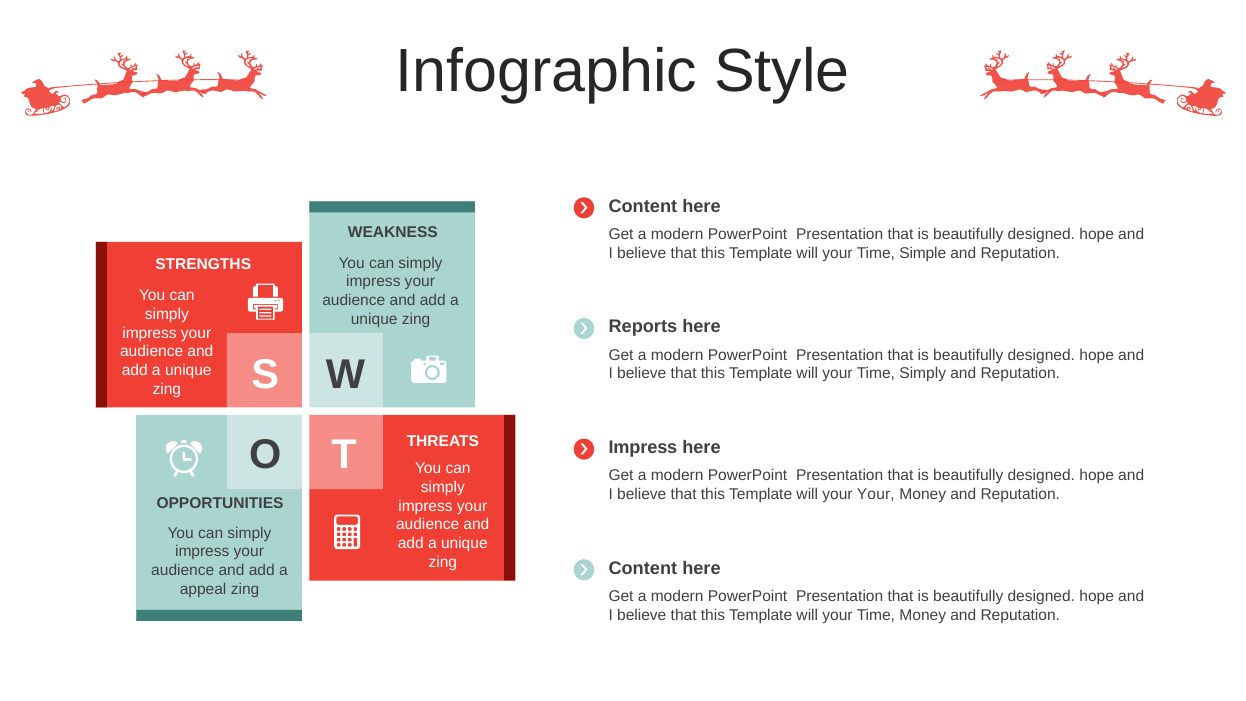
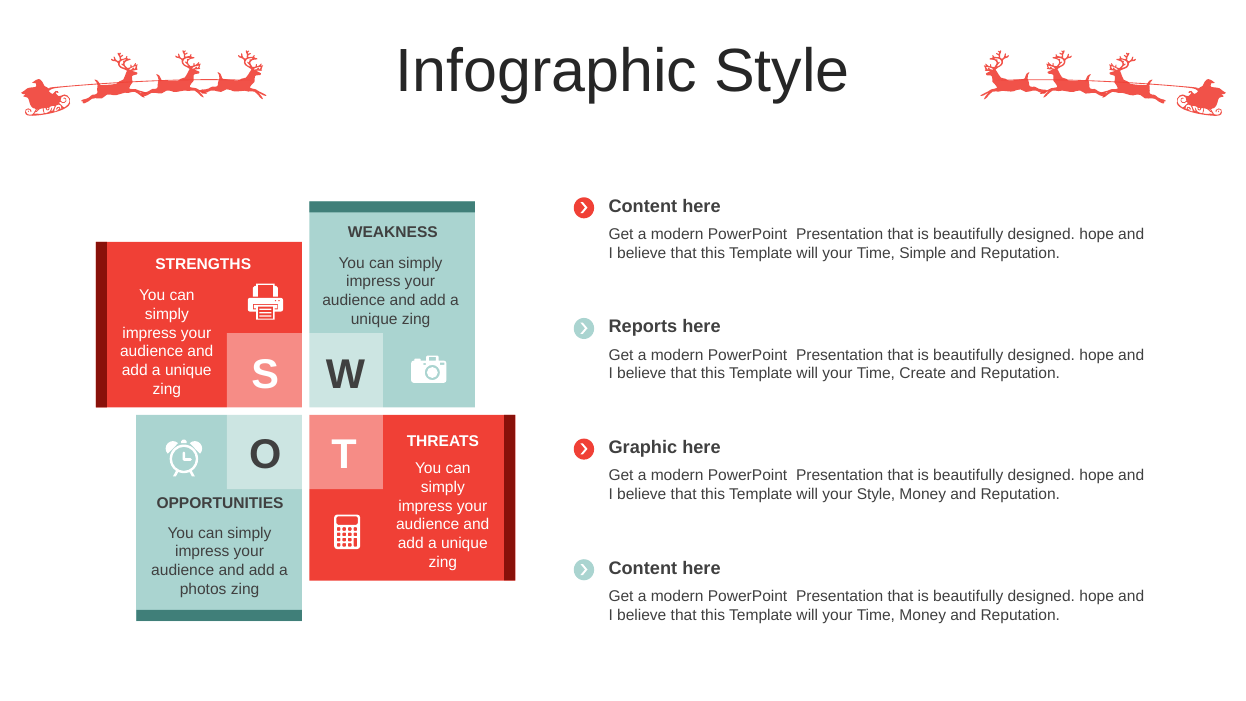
Time Simply: Simply -> Create (923, 374)
Impress: Impress -> Graphic (643, 447)
your Your: Your -> Style (876, 494)
appeal: appeal -> photos (203, 589)
